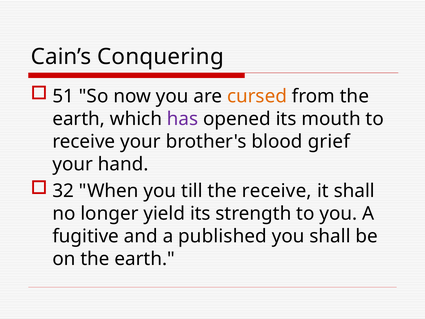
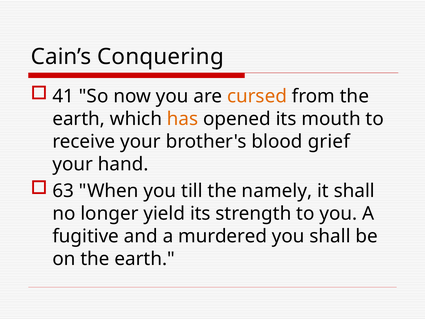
51: 51 -> 41 (63, 96)
has colour: purple -> orange (183, 119)
32: 32 -> 63 (63, 191)
the receive: receive -> namely (277, 191)
published: published -> murdered (223, 236)
